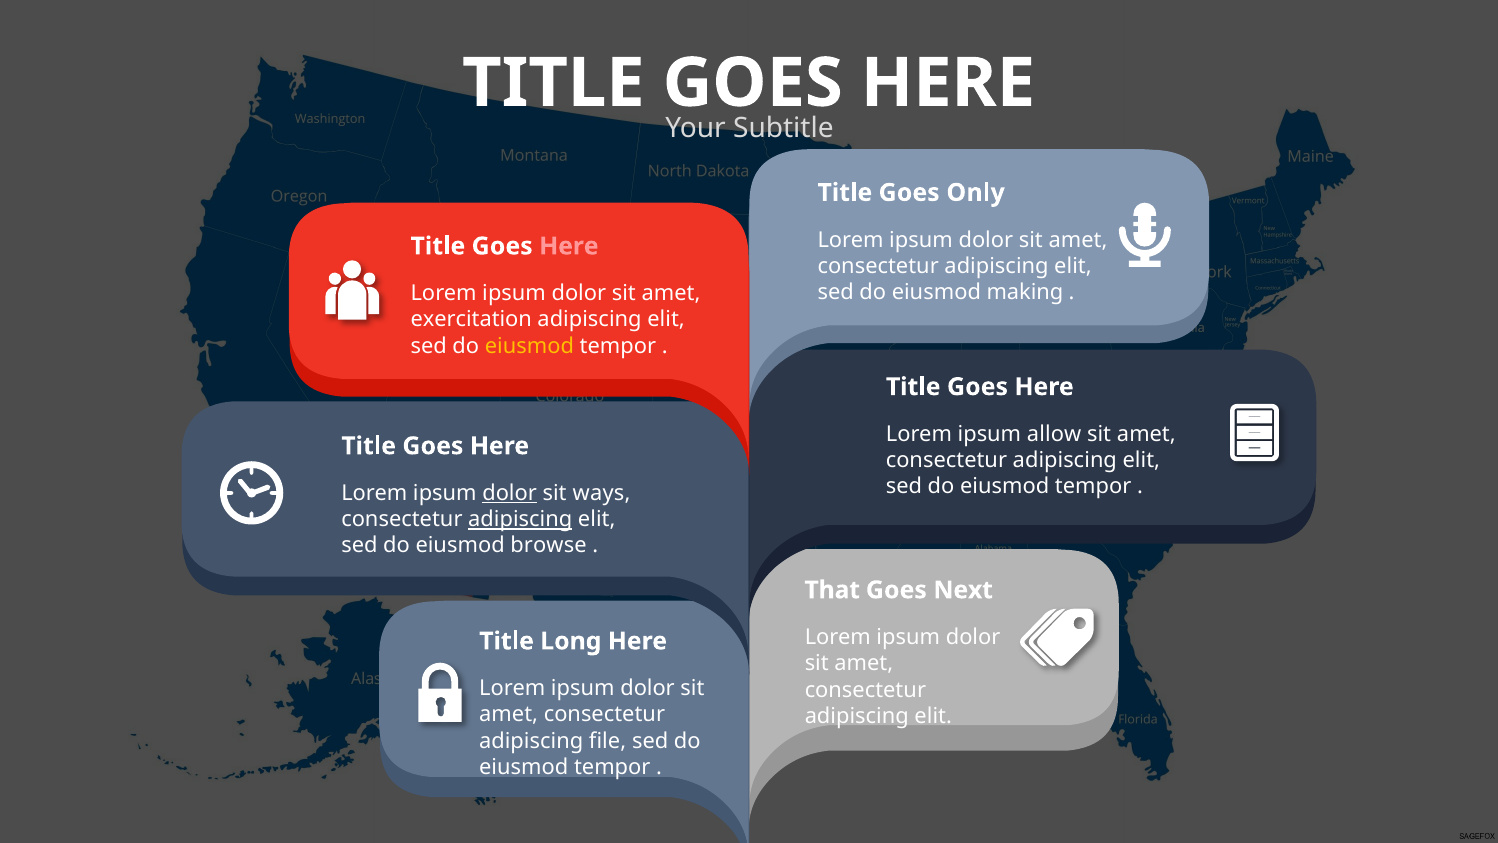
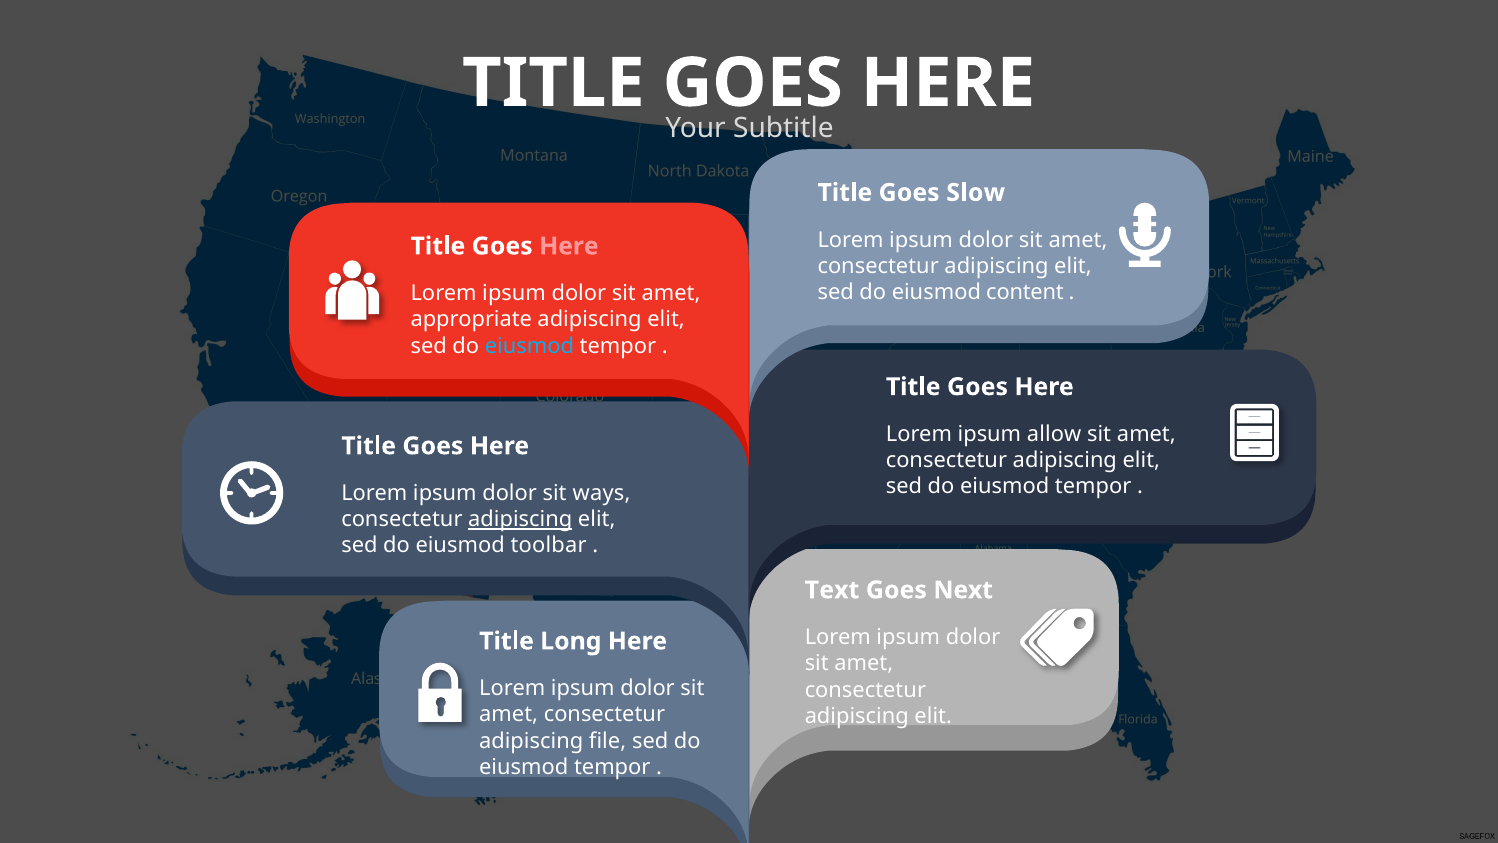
Only: Only -> Slow (976, 193)
making: making -> content (1025, 292)
exercitation: exercitation -> appropriate (471, 320)
eiusmod colour: yellow -> light blue (529, 346)
dolor underline: present -> none (510, 493)
browse: browse -> toolbar (549, 546)
That: That -> Text (832, 590)
